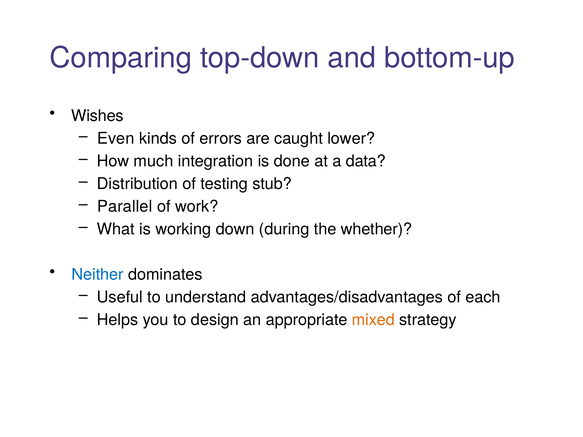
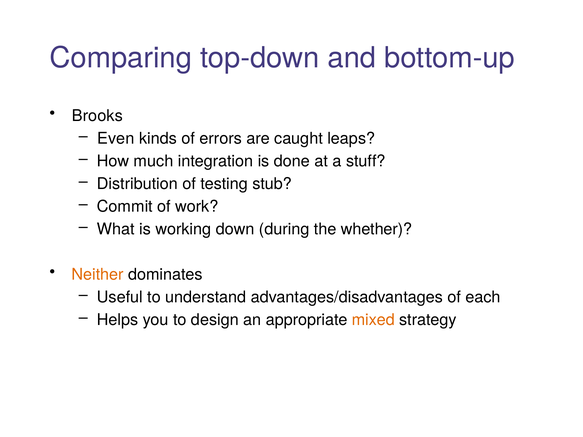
Wishes: Wishes -> Brooks (97, 116)
lower: lower -> leaps (351, 138)
data: data -> stuff (366, 161)
Parallel: Parallel -> Commit (125, 207)
Neither colour: blue -> orange (97, 275)
